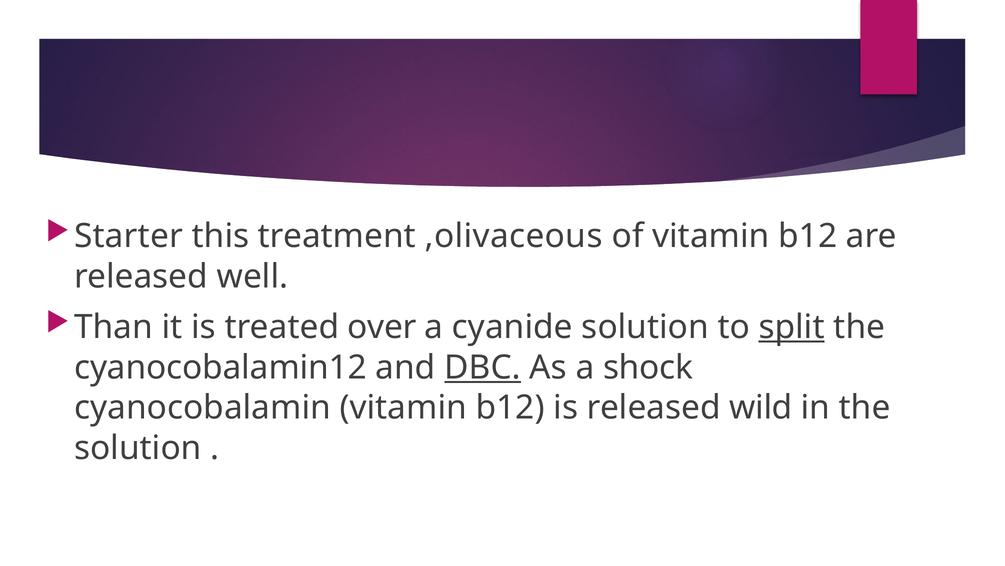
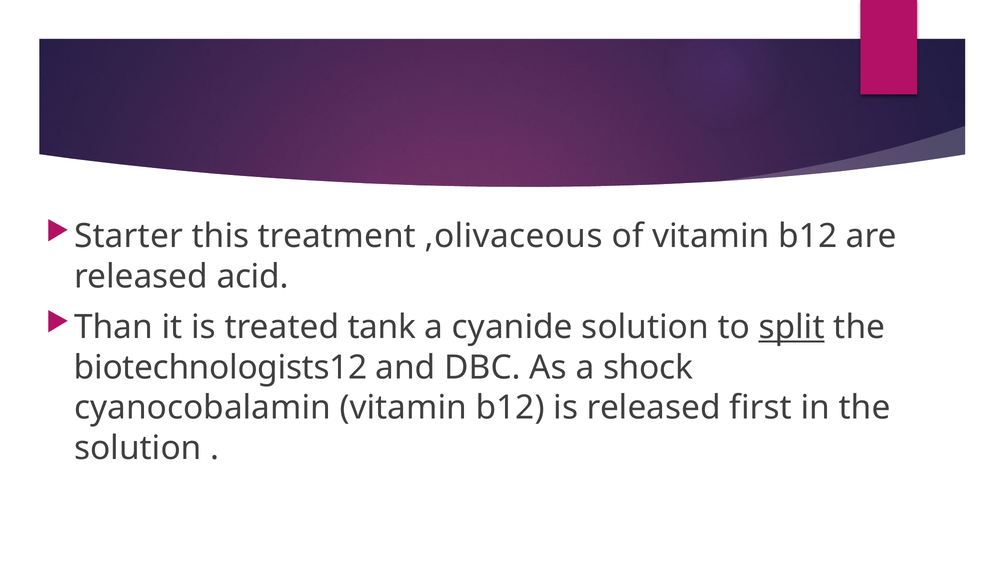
well: well -> acid (253, 276)
over: over -> tank (382, 327)
cyanocobalamin12: cyanocobalamin12 -> biotechnologists12 (221, 367)
DBC underline: present -> none (483, 367)
wild: wild -> first (761, 407)
